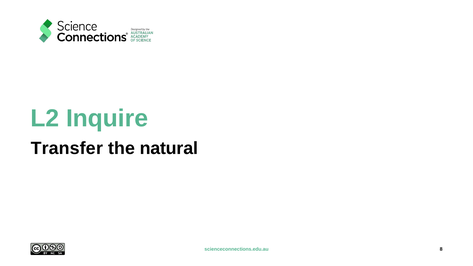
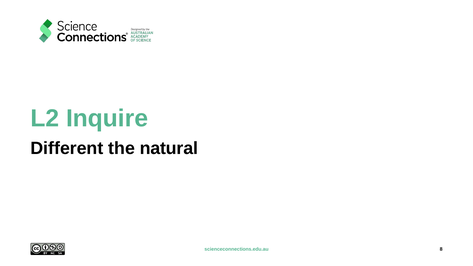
Transfer: Transfer -> Different (67, 148)
